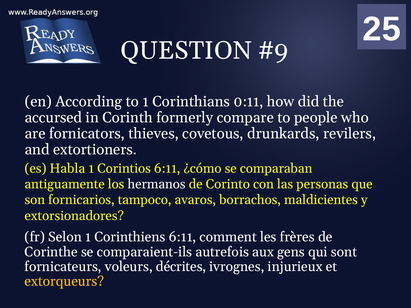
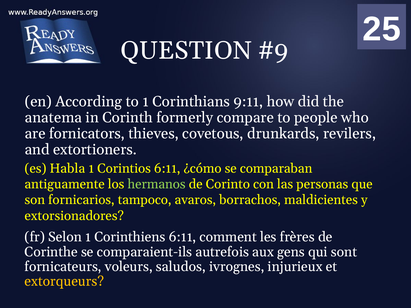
0:11: 0:11 -> 9:11 (248, 102)
accursed: accursed -> anatema (53, 118)
hermanos colour: white -> light green (157, 184)
décrites: décrites -> saludos (181, 267)
